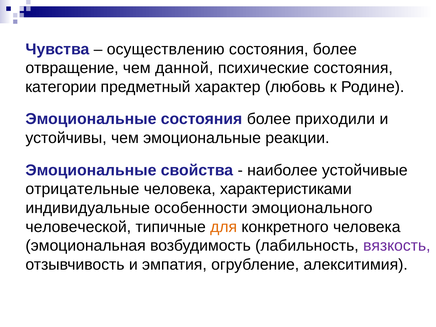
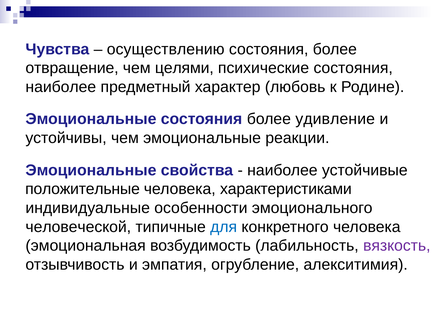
данной: данной -> целями (184, 68)
категории: категории -> наиболее (61, 87)
приходили: приходили -> удивление (335, 119)
отрицательные: отрицательные -> положительные (83, 189)
для colour: orange -> blue (224, 227)
